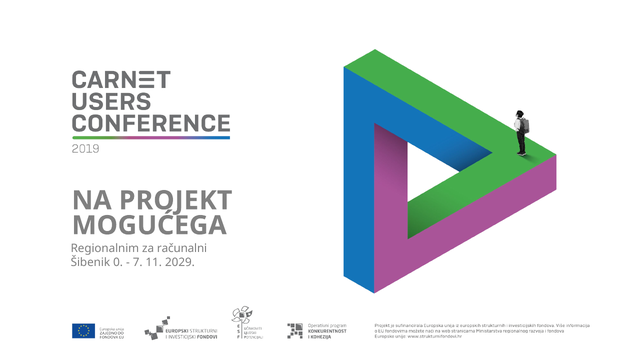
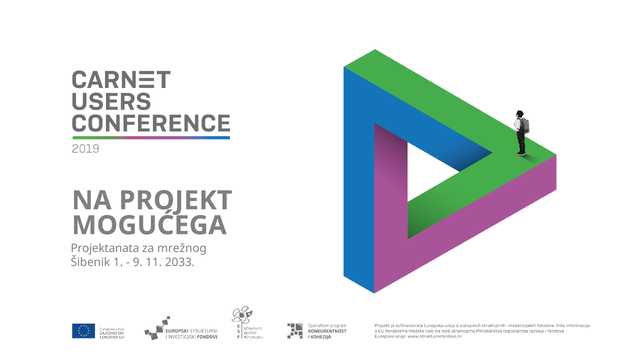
Regionalnim: Regionalnim -> Projektanata (105, 249)
računalni: računalni -> mrežnog (182, 249)
0: 0 -> 1 (118, 263)
7: 7 -> 9 (138, 263)
2029: 2029 -> 2033 (180, 263)
